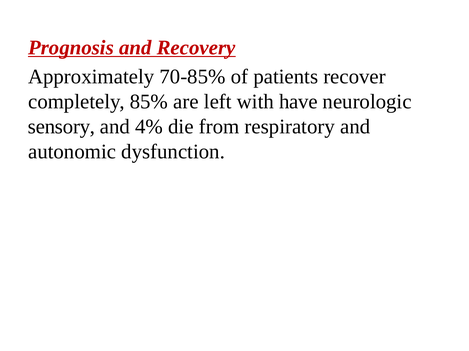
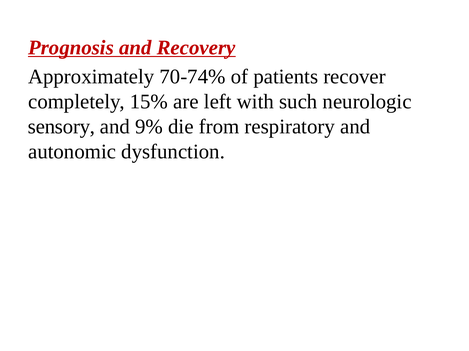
70-85%: 70-85% -> 70-74% (193, 77)
85%: 85% -> 15% (149, 102)
have: have -> such (298, 102)
4%: 4% -> 9% (149, 127)
